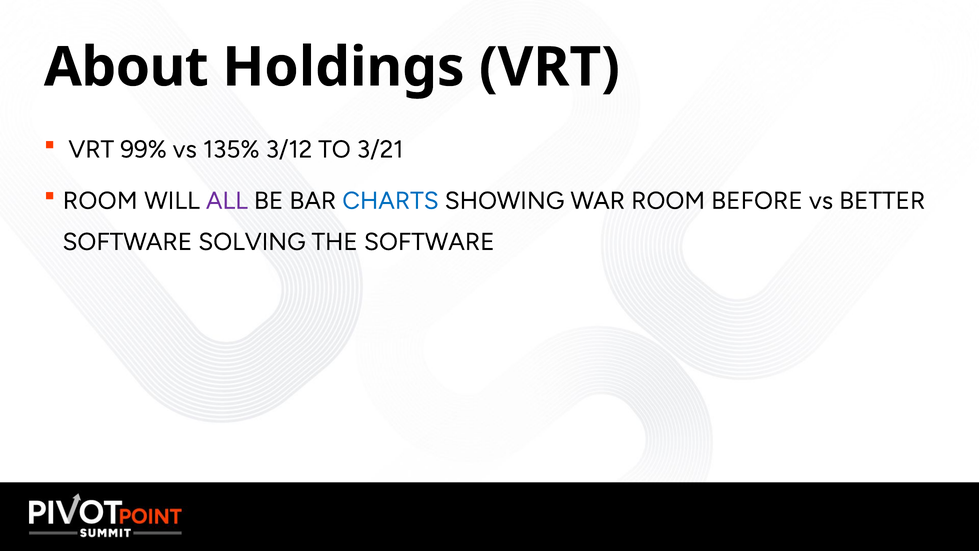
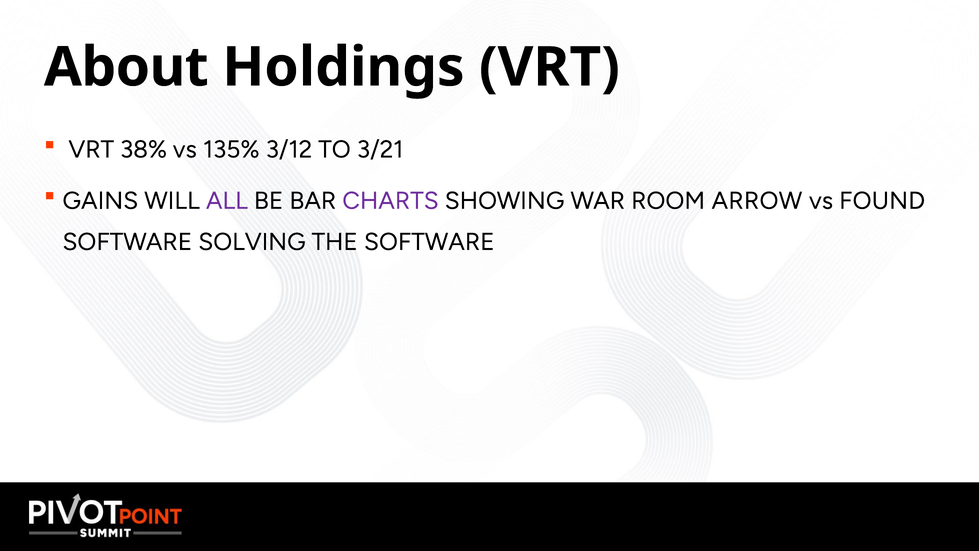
99%: 99% -> 38% (144, 149)
ROOM: ROOM -> GAINS (100, 201)
CHARTS colour: blue -> purple (390, 201)
BEFORE: BEFORE -> ARROW (757, 201)
BETTER: BETTER -> FOUND (882, 201)
